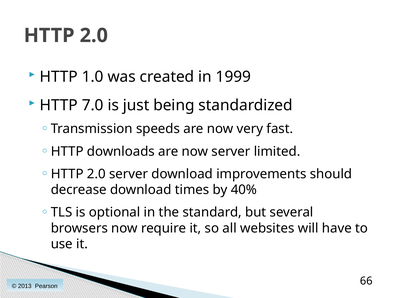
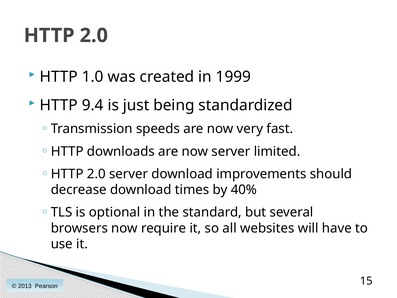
7.0: 7.0 -> 9.4 (93, 105)
66: 66 -> 15 (366, 281)
